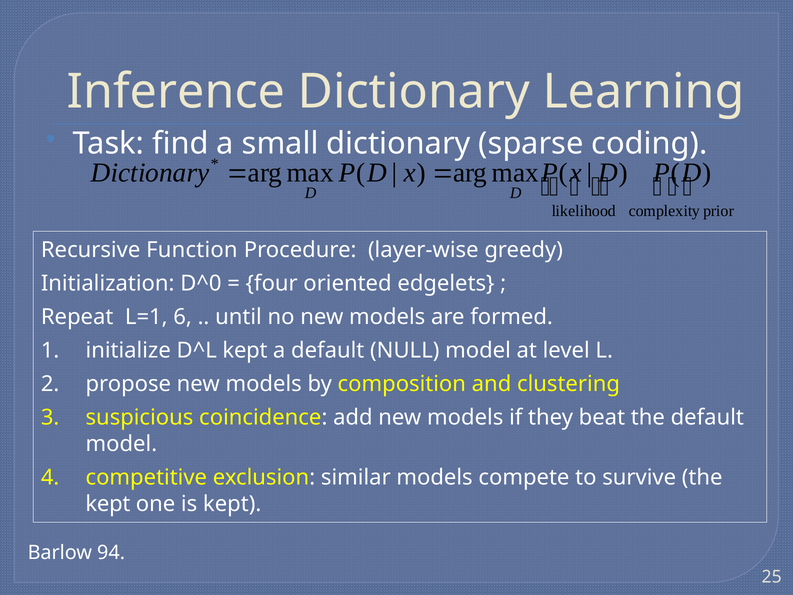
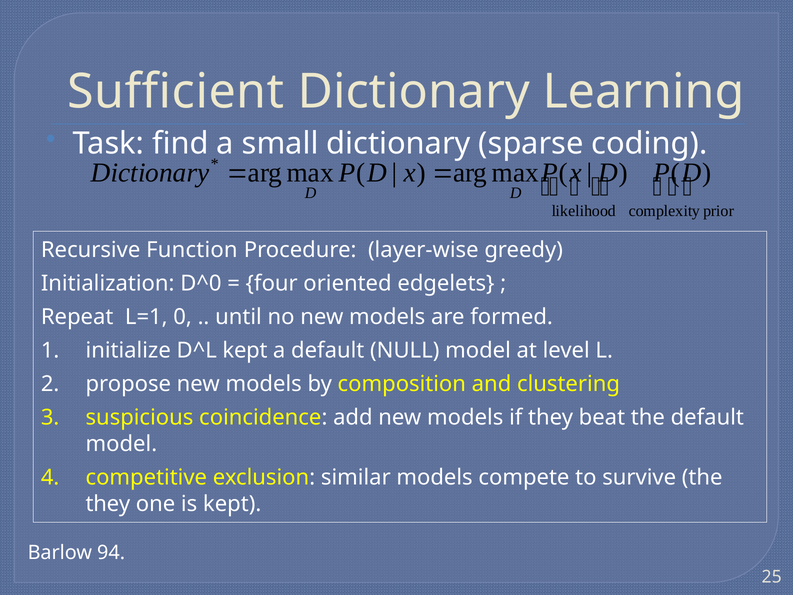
Inference: Inference -> Sufficient (176, 92)
6: 6 -> 0 (183, 317)
kept: kept -> they (108, 504)
